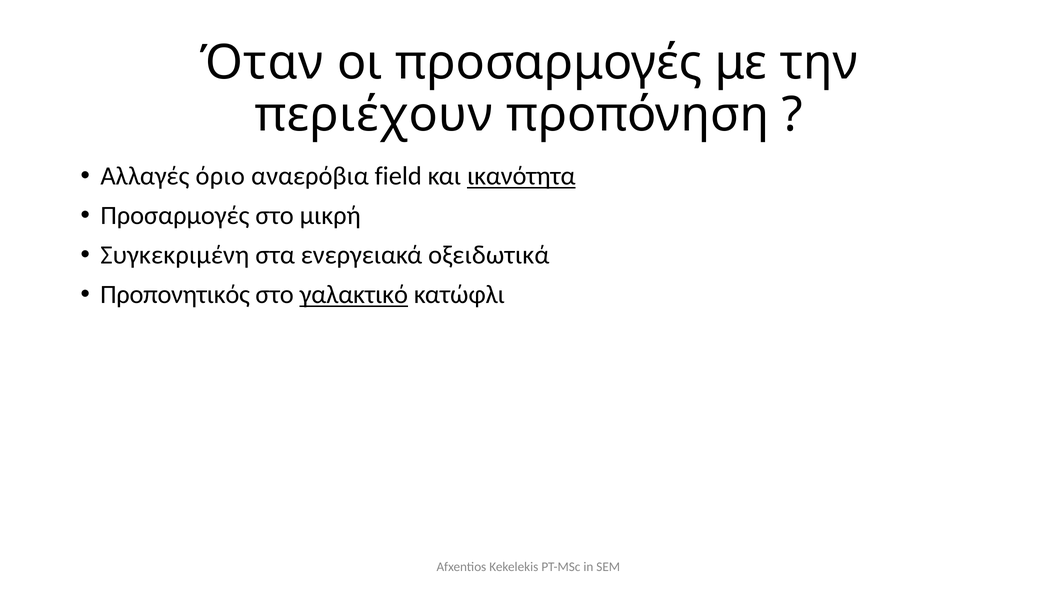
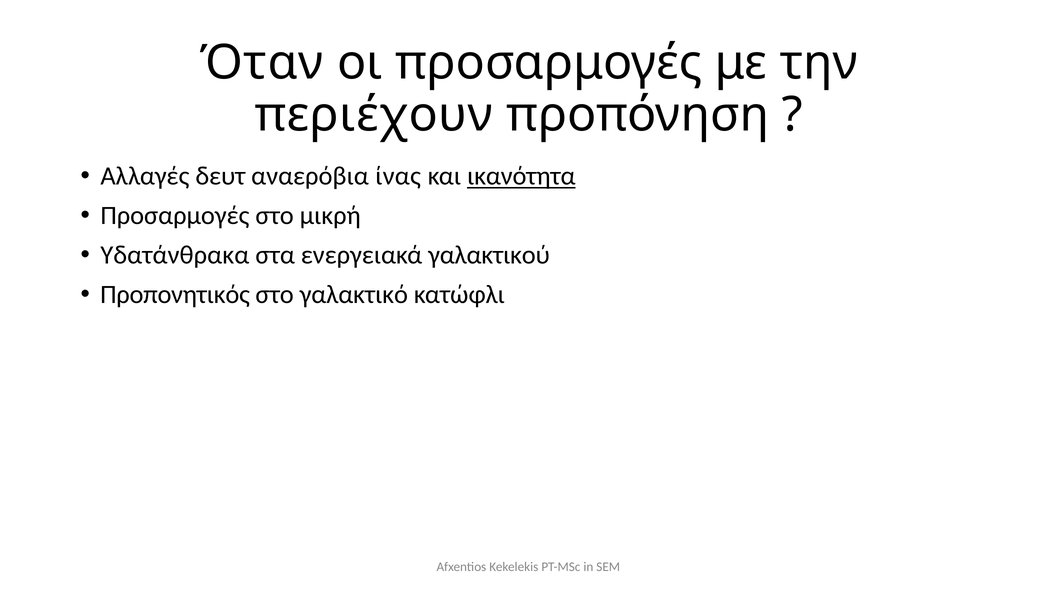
όριο: όριο -> δευτ (220, 176)
field: field -> ίνας (398, 176)
Συγκεκριμένη: Συγκεκριμένη -> Υδατάνθρακα (175, 255)
οξειδωτικά: οξειδωτικά -> γαλακτικού (489, 255)
γαλακτικό underline: present -> none (354, 295)
